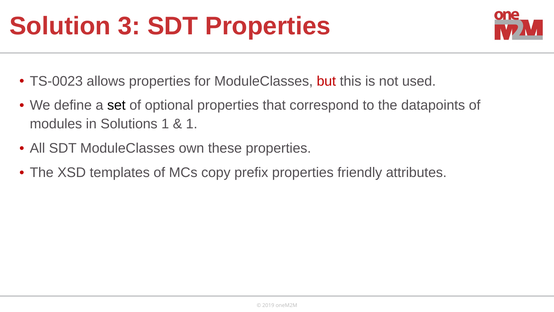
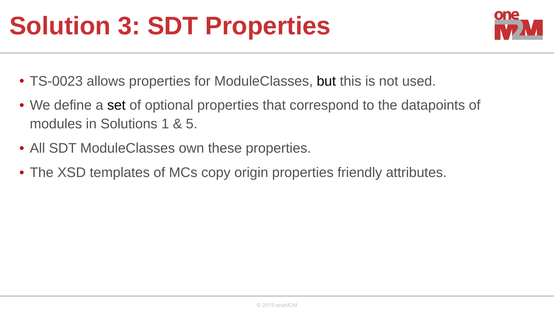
but colour: red -> black (326, 81)
1: 1 -> 5 (192, 124)
prefix: prefix -> origin (251, 172)
